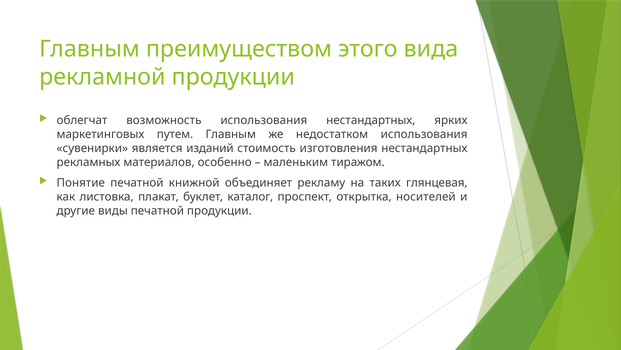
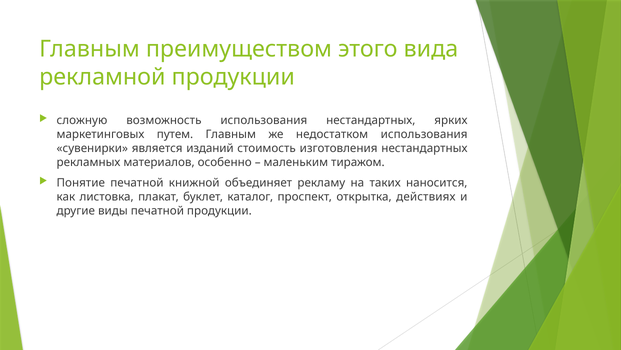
облегчат: облегчат -> сложную (82, 120)
глянцевая: глянцевая -> наносится (437, 183)
носителей: носителей -> действиях (426, 197)
